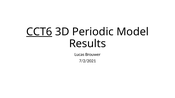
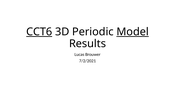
Model underline: none -> present (133, 32)
